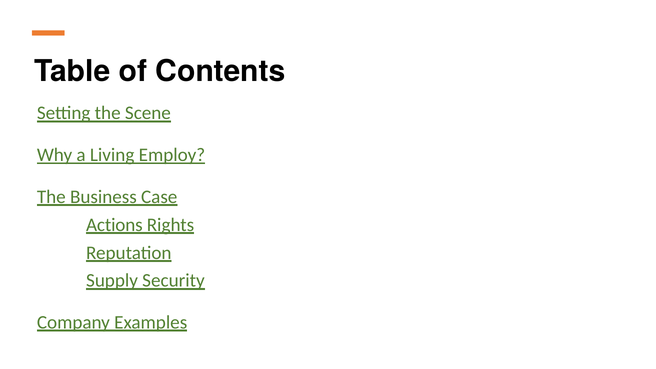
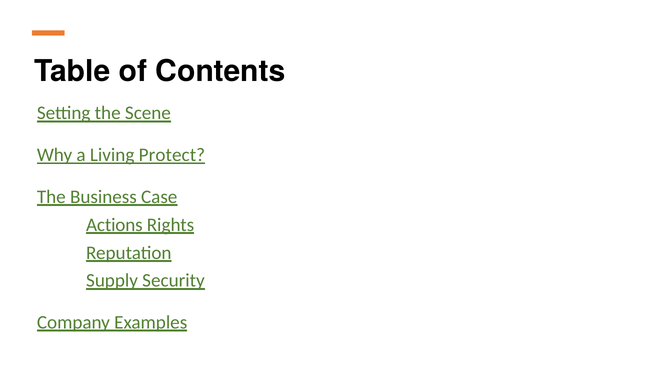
Employ: Employ -> Protect (172, 155)
